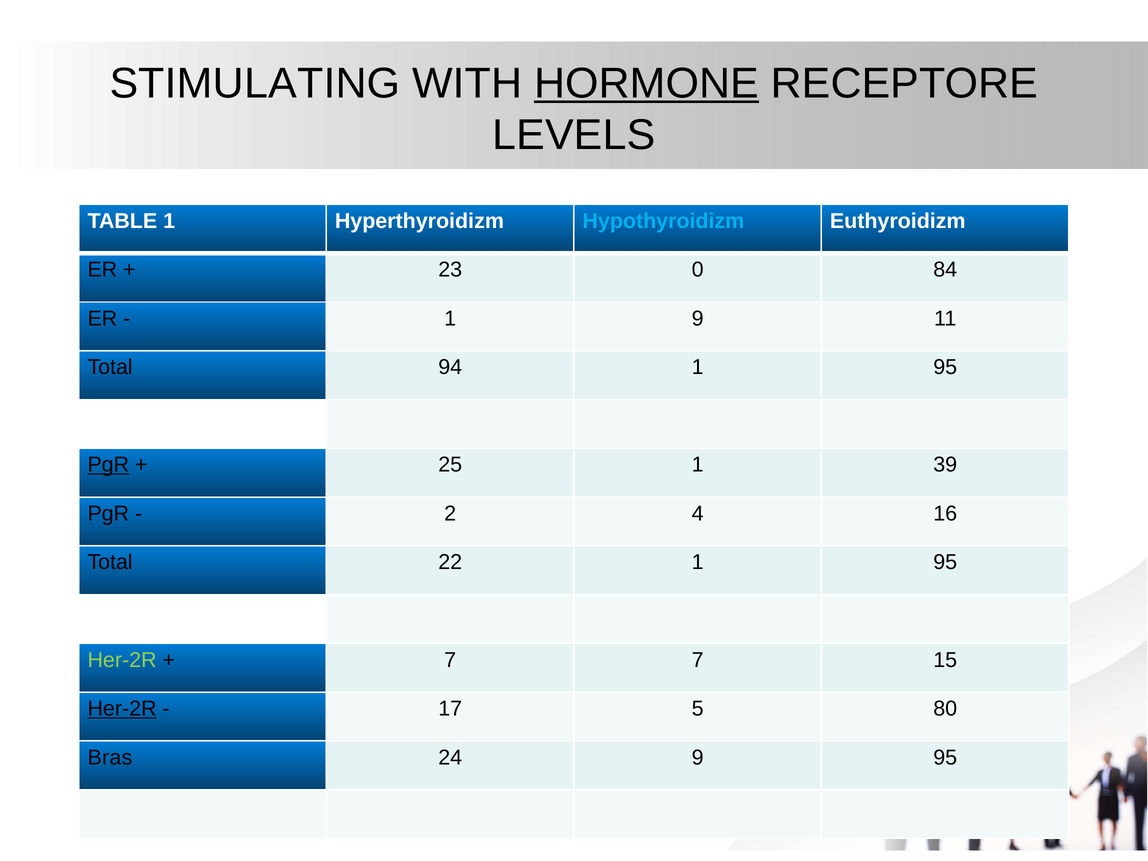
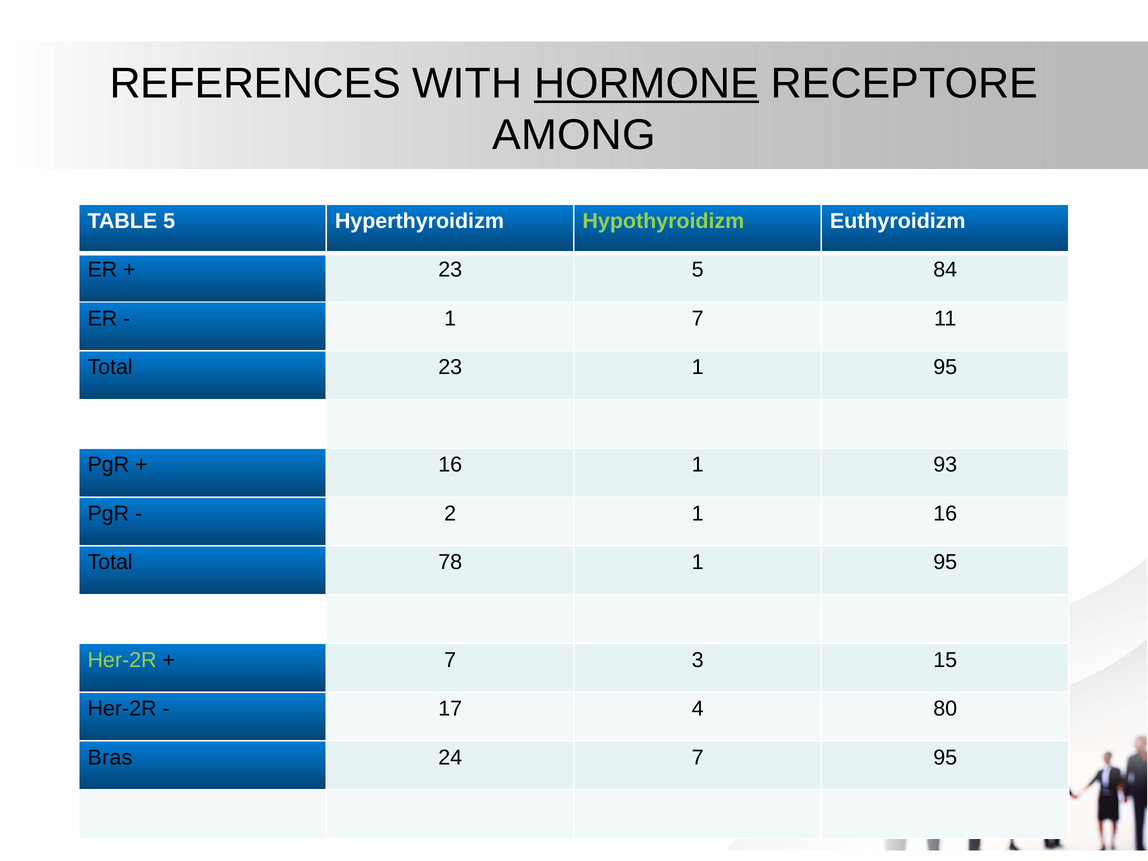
STIMULATING: STIMULATING -> REFERENCES (255, 83)
LEVELS: LEVELS -> AMONG (574, 135)
TABLE 1: 1 -> 5 (169, 221)
Hypothyroidizm colour: light blue -> light green (663, 221)
23 0: 0 -> 5 (698, 270)
1 9: 9 -> 7 (698, 319)
Total 94: 94 -> 23 (450, 367)
PgR underline: present -> none (108, 465)
25: 25 -> 16 (450, 465)
39: 39 -> 93 (945, 465)
2 4: 4 -> 1 (698, 514)
22: 22 -> 78 (450, 562)
7 7: 7 -> 3 (698, 660)
Her-2R underline: present -> none (122, 709)
5: 5 -> 4 (698, 709)
24 9: 9 -> 7 (698, 757)
